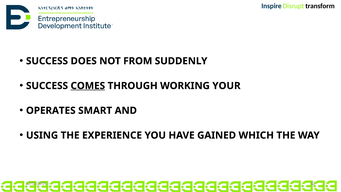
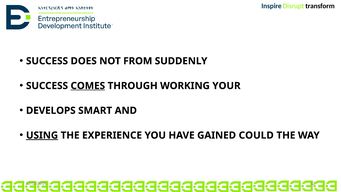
OPERATES: OPERATES -> DEVELOPS (51, 110)
USING underline: none -> present (42, 135)
WHICH: WHICH -> COULD (256, 135)
